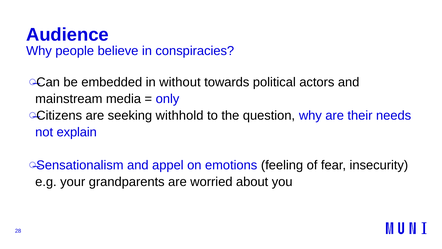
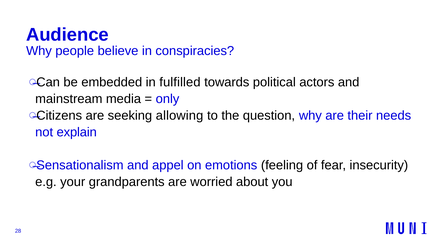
without: without -> fulfilled (180, 82)
withhold: withhold -> allowing (180, 115)
